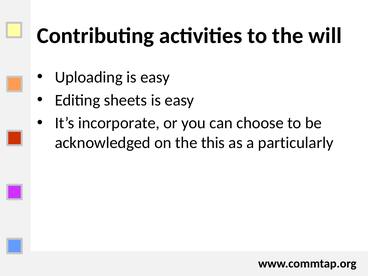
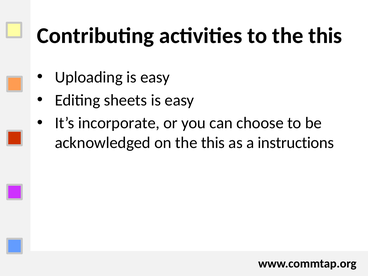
to the will: will -> this (325, 36)
particularly: particularly -> instructions (296, 143)
